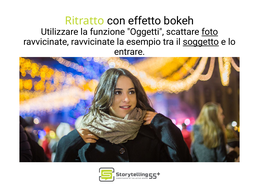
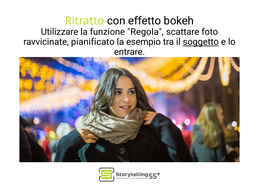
Oggetti: Oggetti -> Regola (145, 32)
foto underline: present -> none (210, 32)
ravvicinate ravvicinate: ravvicinate -> pianificato (93, 42)
